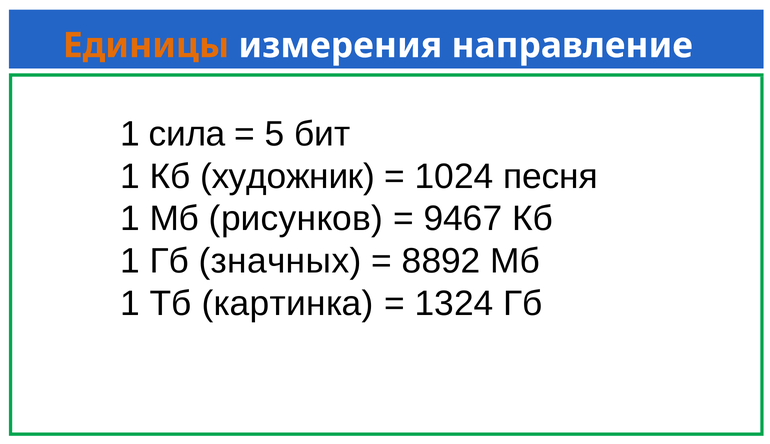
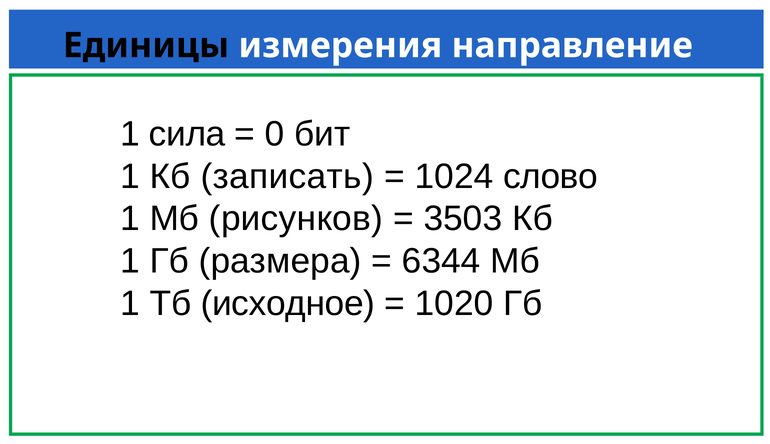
Единицы colour: orange -> black (146, 46)
5: 5 -> 0 (275, 134)
художник: художник -> записать (287, 177)
песня: песня -> слово (551, 177)
9467: 9467 -> 3503 (463, 219)
значных: значных -> размера (280, 261)
8892: 8892 -> 6344 (441, 261)
картинка: картинка -> исходное (288, 304)
1324: 1324 -> 1020 (454, 304)
